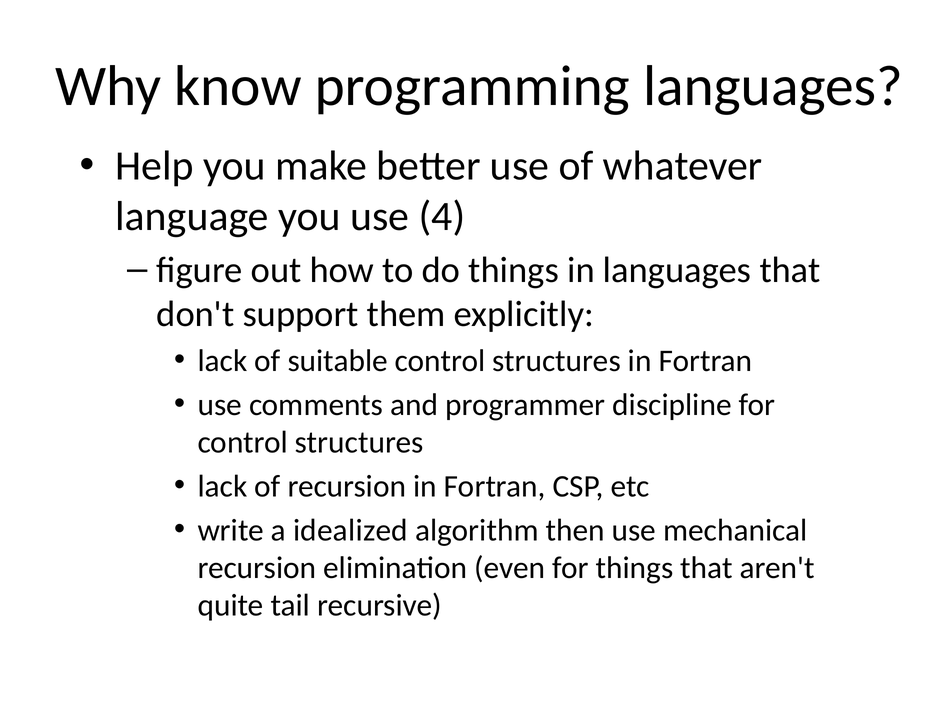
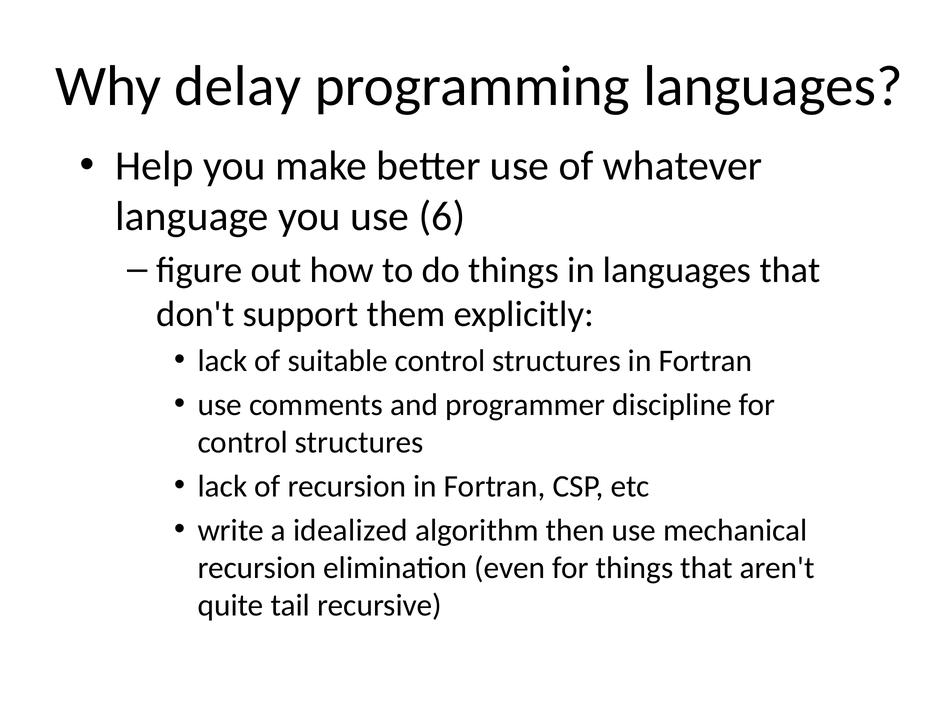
know: know -> delay (238, 86)
4: 4 -> 6 (442, 216)
